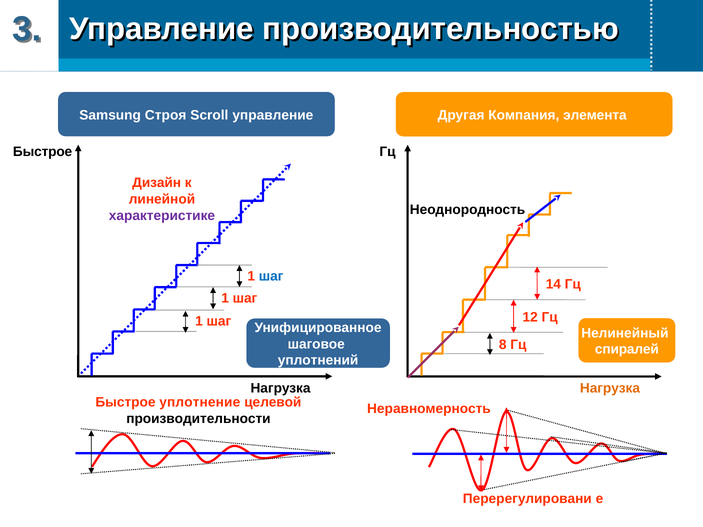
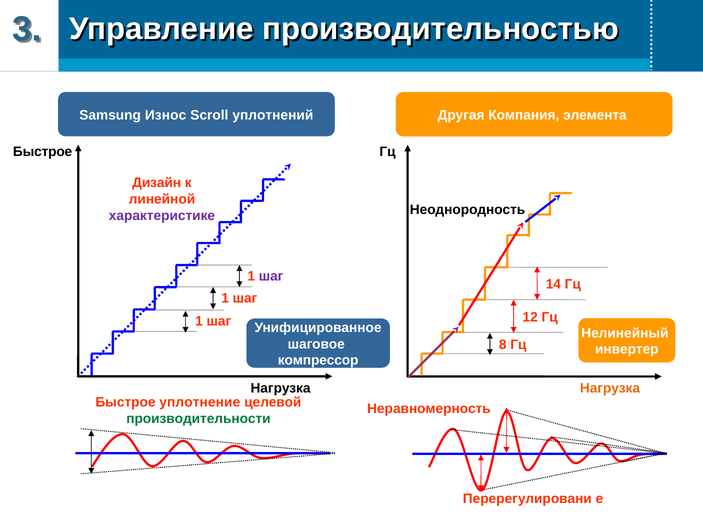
Строя: Строя -> Износ (166, 115)
Scroll управление: управление -> уплотнений (273, 115)
шаг colour: blue -> purple (271, 276)
спиралей: спиралей -> инвертер (627, 350)
уплотнений: уплотнений -> компрессор (318, 361)
производительности colour: black -> green (198, 419)
